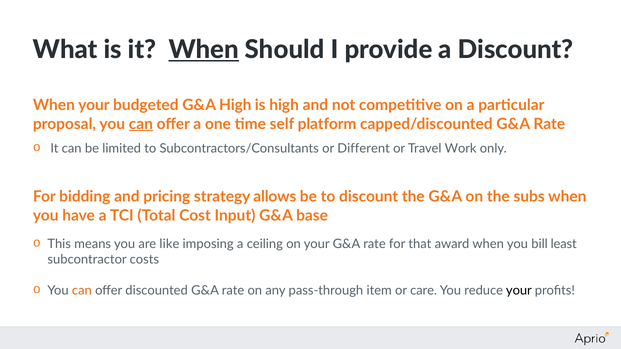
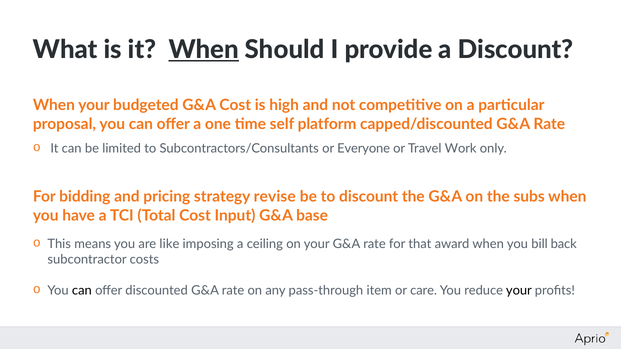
G&A High: High -> Cost (235, 105)
can underline: present -> none (141, 124)
Different: Different -> Everyone (364, 149)
allows: allows -> revise (275, 197)
least: least -> back (564, 244)
can colour: orange -> black (82, 291)
